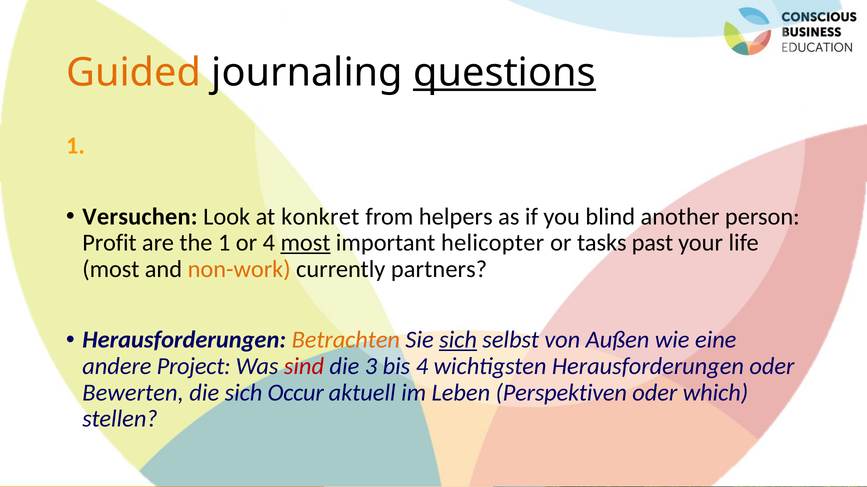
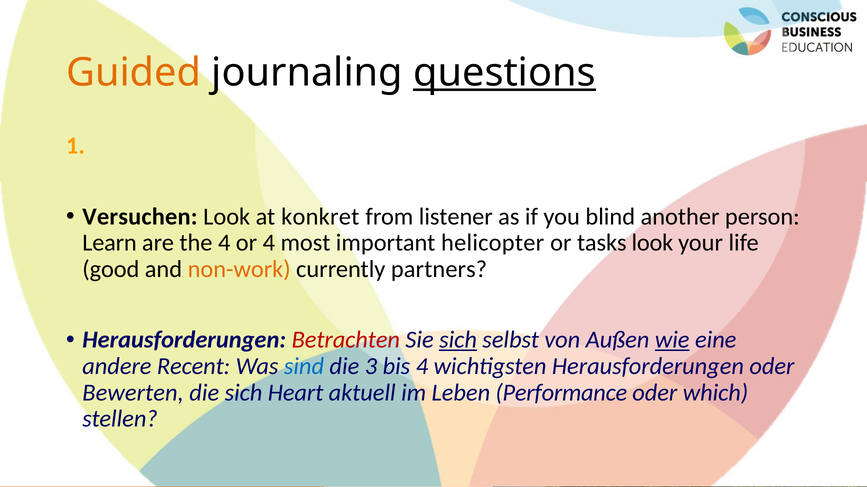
helpers: helpers -> listener (456, 217)
Profit: Profit -> Learn (110, 243)
the 1: 1 -> 4 (224, 243)
most underline: present -> none (305, 243)
tasks past: past -> look (652, 243)
most: most -> good (111, 270)
Betrachten colour: orange -> red (346, 340)
wie underline: none -> present (672, 340)
Project: Project -> Recent (194, 367)
sind colour: red -> blue (304, 367)
Occur: Occur -> Heart (296, 393)
Perspektiven: Perspektiven -> Performance (561, 393)
